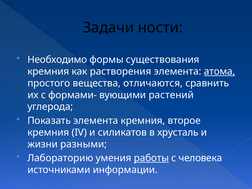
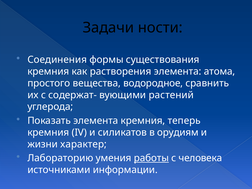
Необходимо: Необходимо -> Соединения (57, 60)
атома underline: present -> none (220, 71)
отличаются: отличаются -> водородное (153, 83)
формами-: формами- -> содержат- (73, 95)
второе: второе -> теперь (184, 121)
хрусталь: хрусталь -> орудиям (178, 132)
разными: разными -> характер (84, 144)
